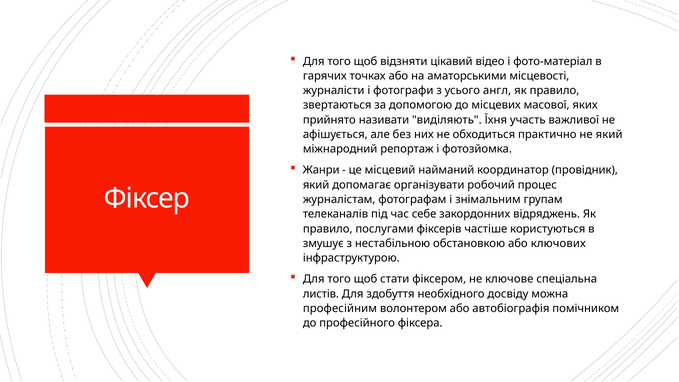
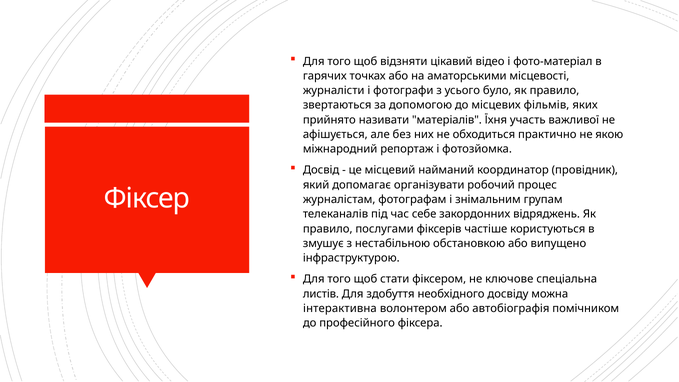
англ: англ -> було (497, 91)
масової: масової -> фільмів (547, 105)
виділяють: виділяють -> матеріалів (447, 120)
не який: який -> якою (609, 135)
Жанри: Жанри -> Досвід (321, 170)
ключових: ключових -> випущено (558, 243)
професійним: професійним -> інтерактивна (340, 308)
